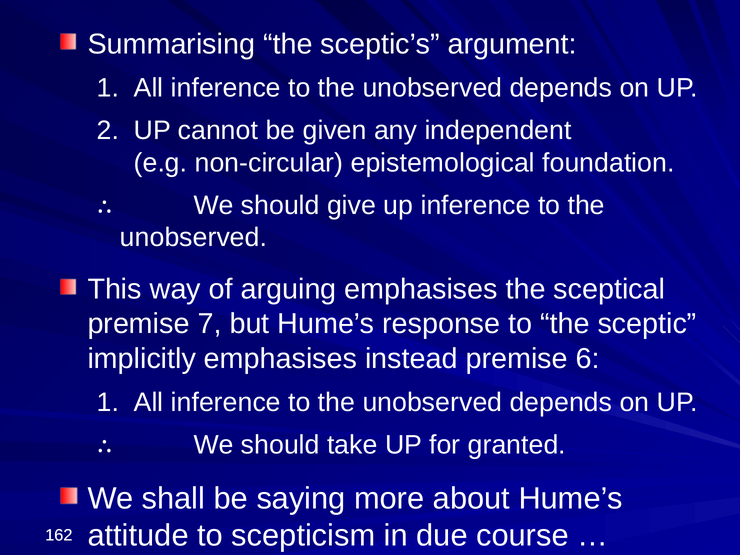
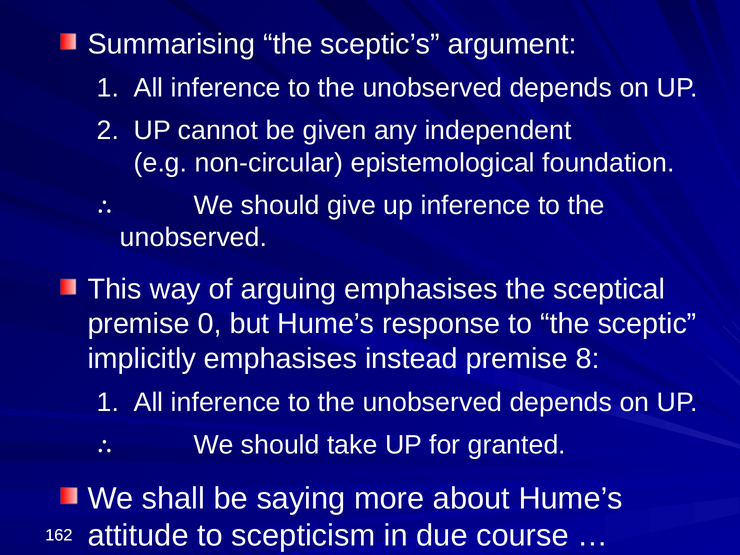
7: 7 -> 0 (210, 324)
6: 6 -> 8 (588, 359)
